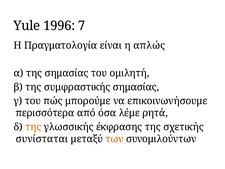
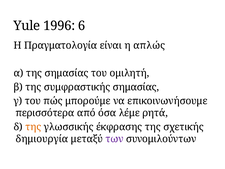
7: 7 -> 6 (82, 26)
συνίσταται: συνίσταται -> δημιουργία (42, 139)
των colour: orange -> purple (114, 139)
